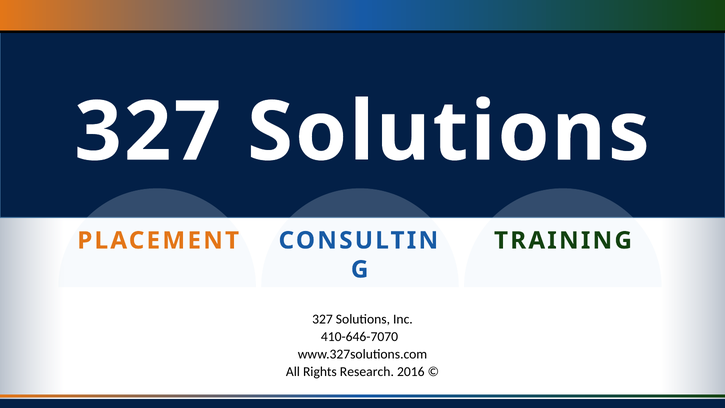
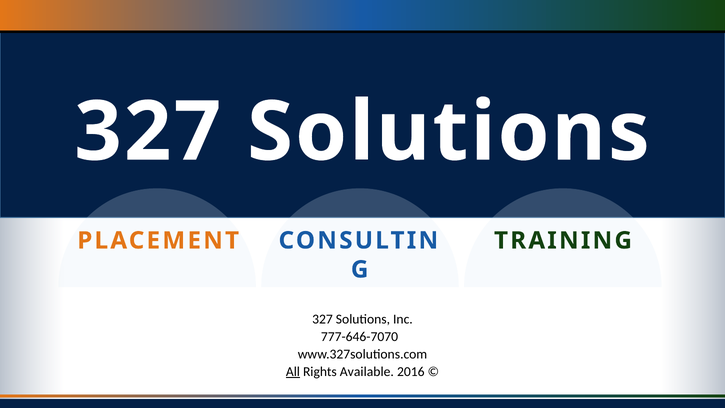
410-646-7070: 410-646-7070 -> 777-646-7070 (359, 337)
All underline: none -> present (293, 372)
Research: Research -> Available (367, 372)
